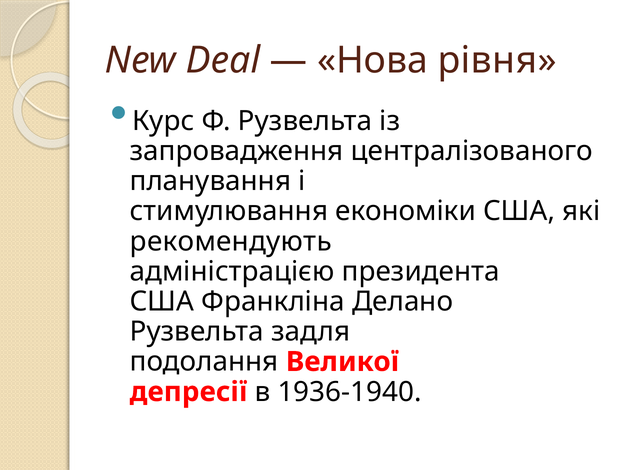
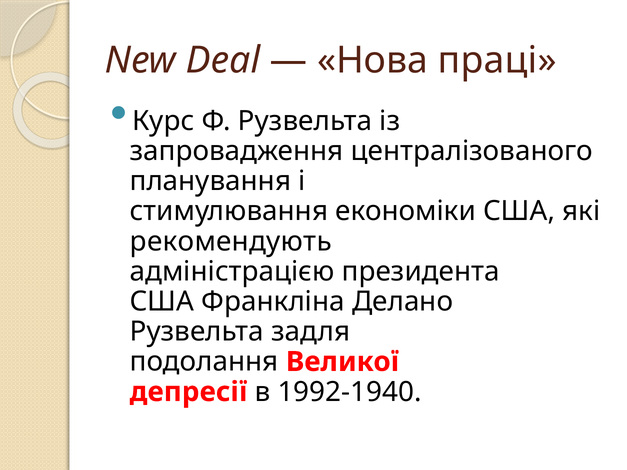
рівня: рівня -> праці (497, 61)
1936-1940: 1936-1940 -> 1992-1940 (350, 392)
